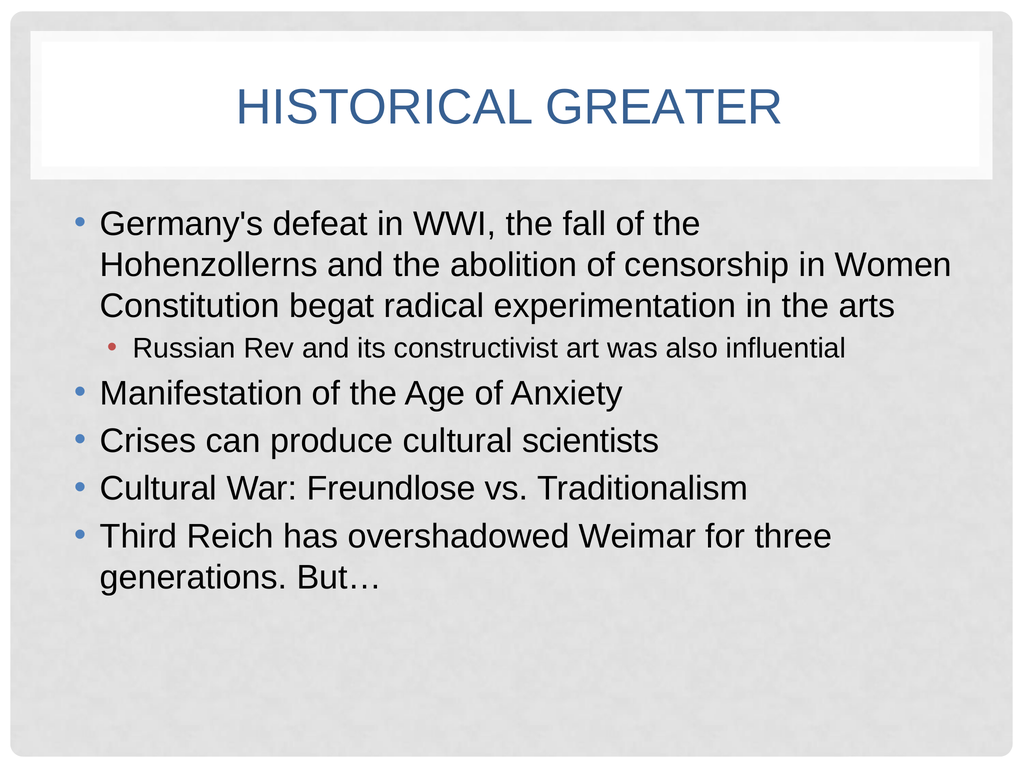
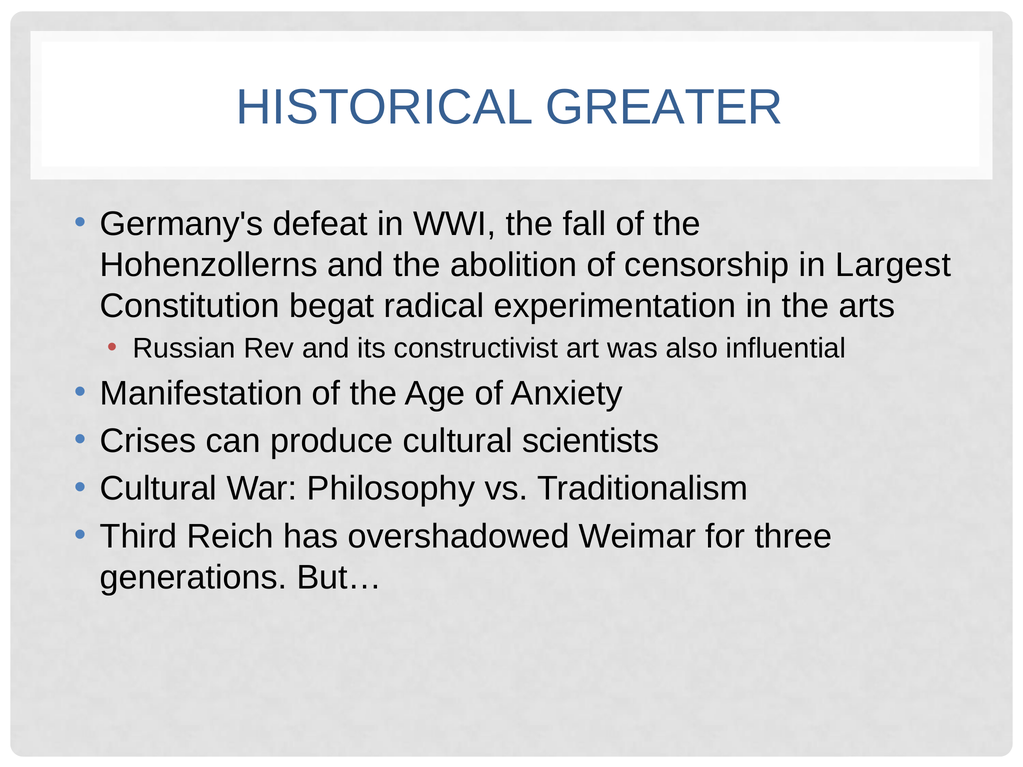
Women: Women -> Largest (893, 265)
Freundlose: Freundlose -> Philosophy (391, 489)
